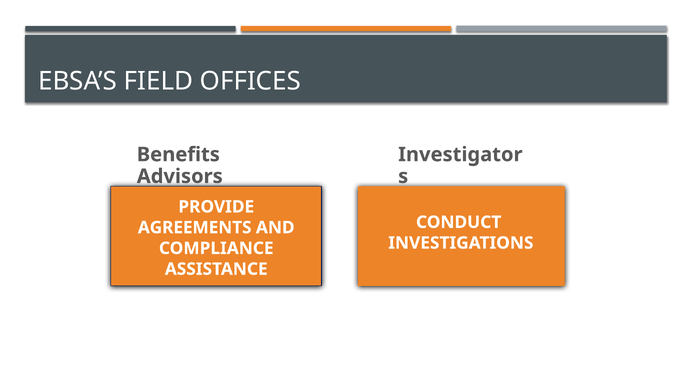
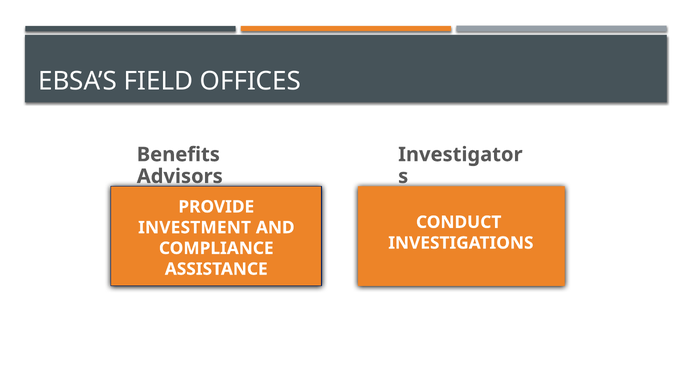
AGREEMENTS: AGREEMENTS -> INVESTMENT (195, 228)
